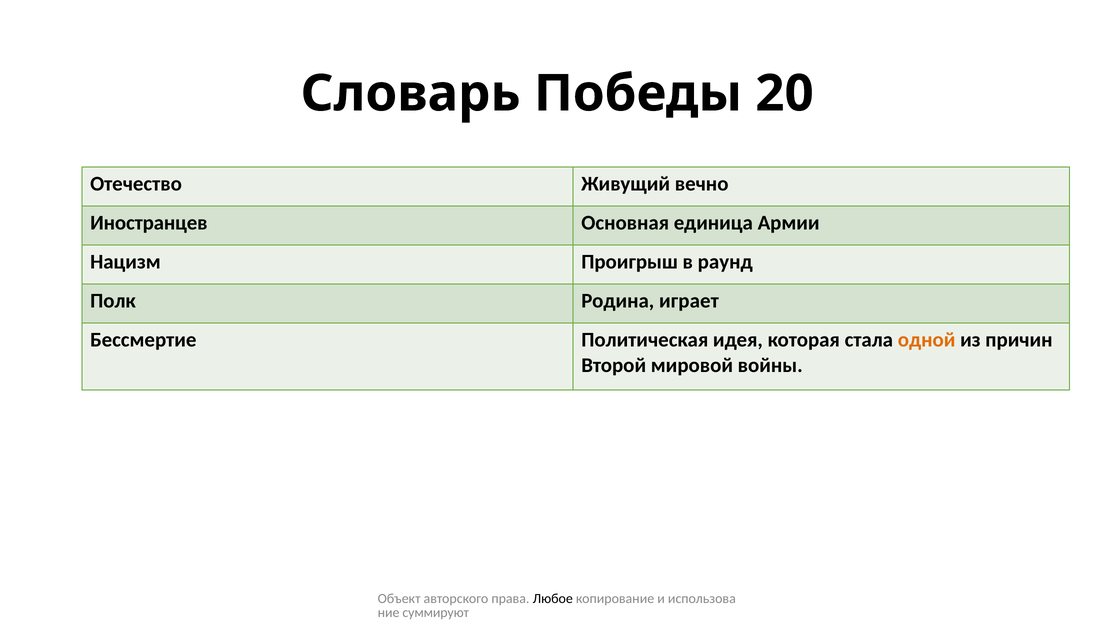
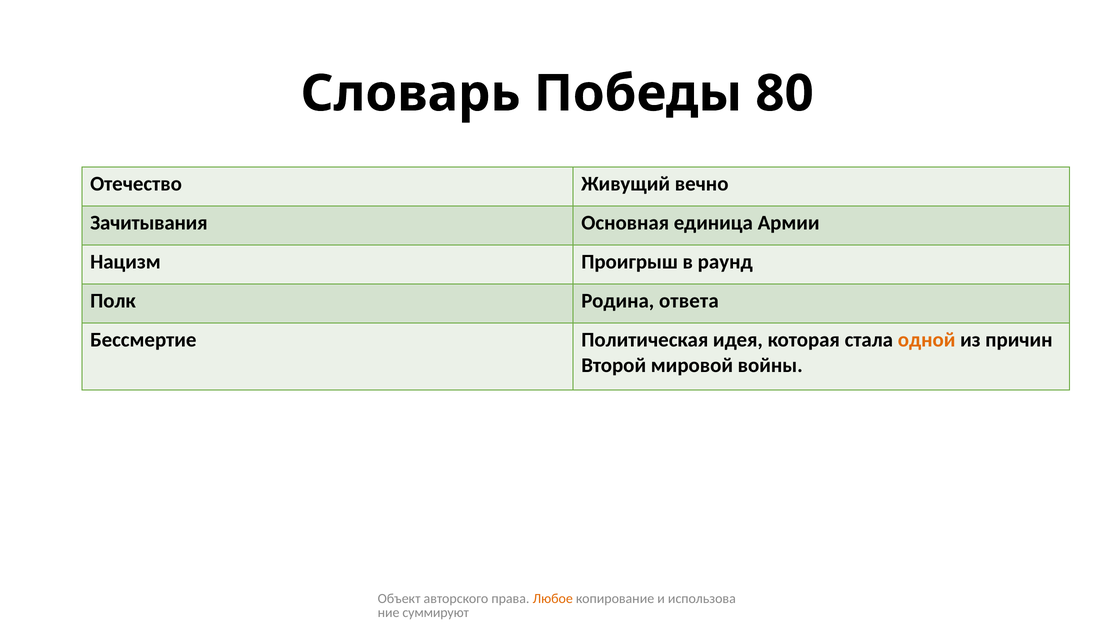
20: 20 -> 80 (785, 94)
Иностранцев: Иностранцев -> Зачитывания (149, 223)
играет: играет -> ответа (689, 301)
Любое colour: black -> orange (553, 599)
